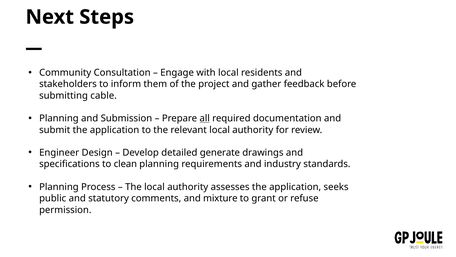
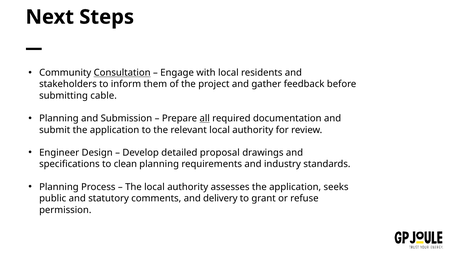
Consultation underline: none -> present (122, 73)
generate: generate -> proposal (220, 152)
mixture: mixture -> delivery (220, 198)
